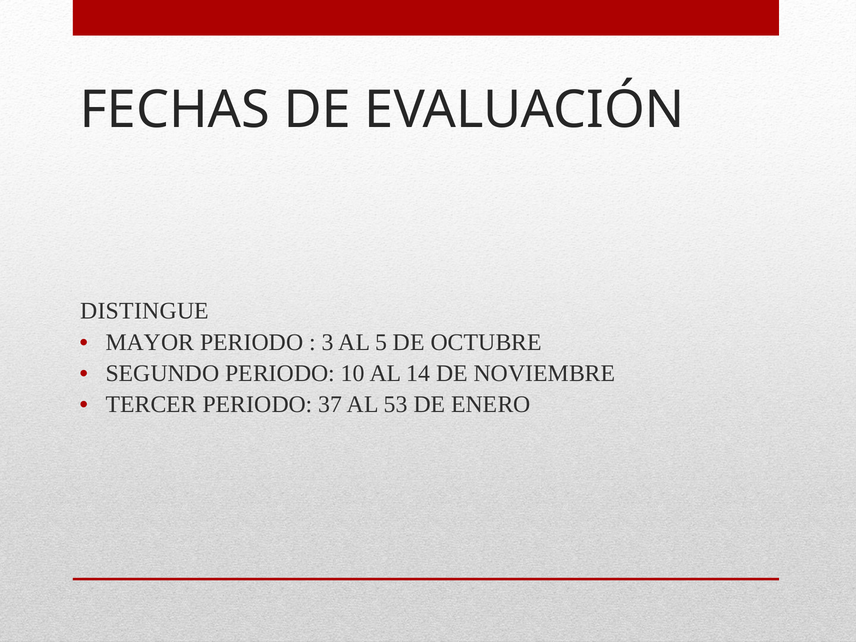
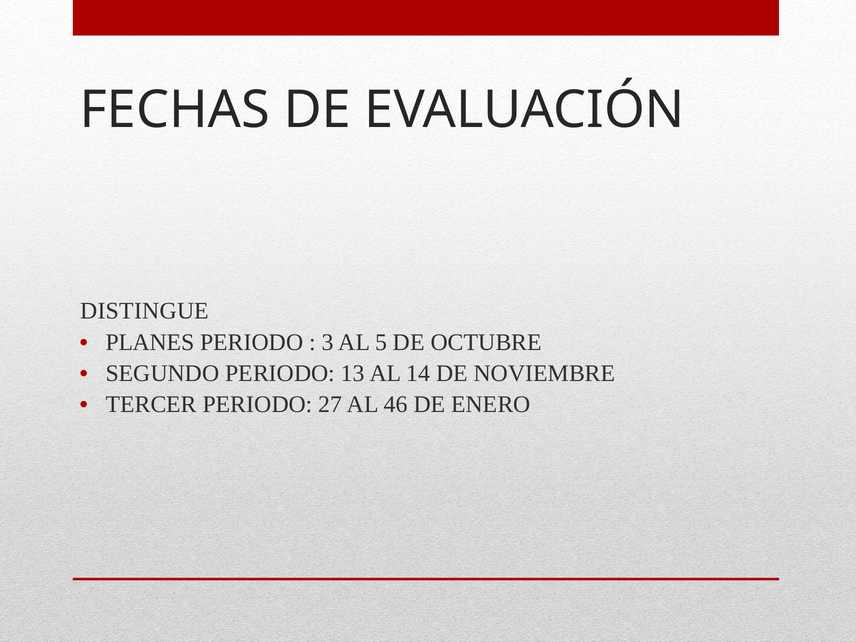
MAYOR: MAYOR -> PLANES (150, 342)
10: 10 -> 13 (353, 373)
37: 37 -> 27 (330, 404)
53: 53 -> 46 (396, 404)
